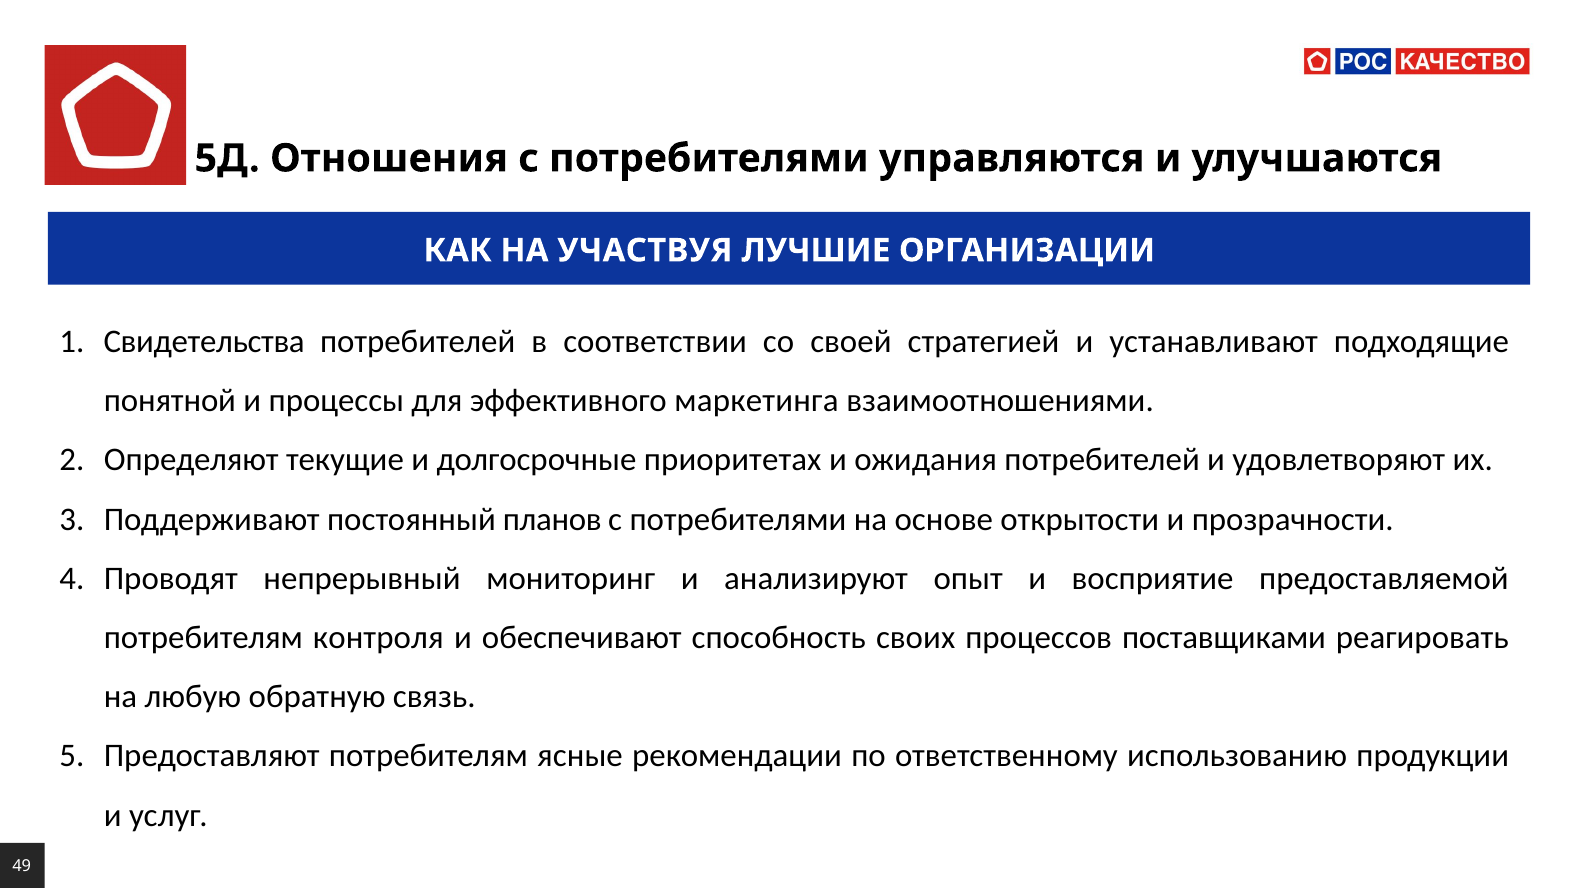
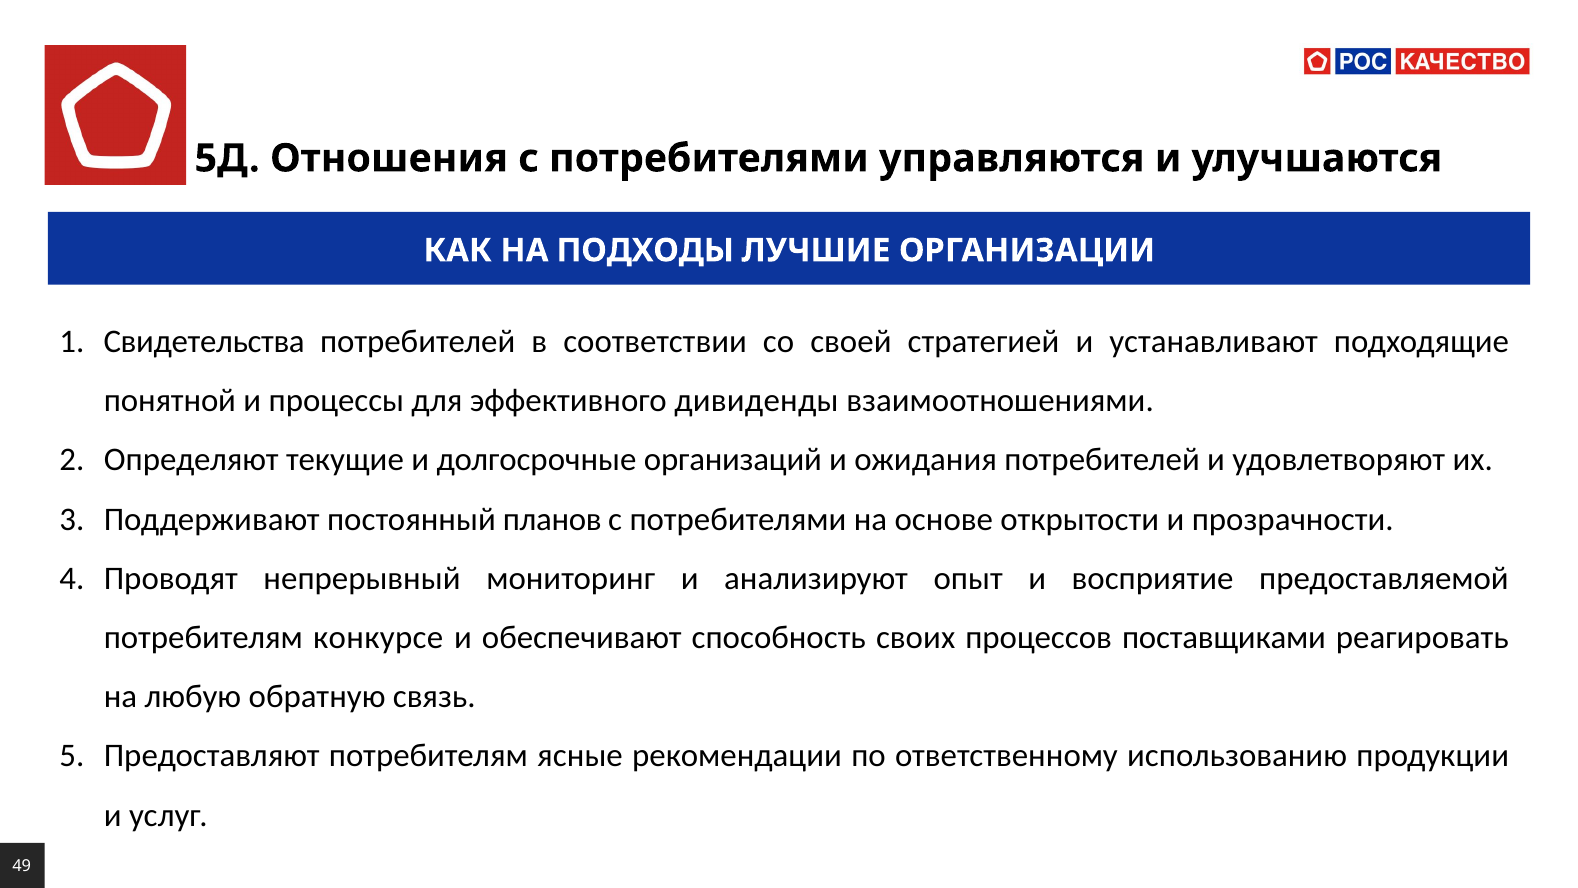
УЧАСТВУЯ: УЧАСТВУЯ -> ПОДХОДЫ (645, 250)
маркетинга: маркетинга -> дивиденды (756, 401)
приоритетах: приоритетах -> организаций (733, 460)
контроля: контроля -> конкурсе (378, 637)
